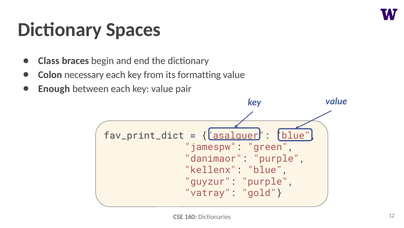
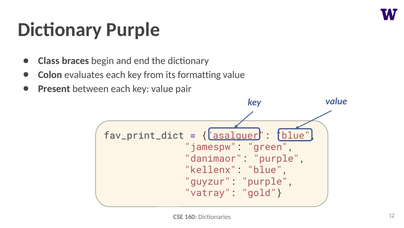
Dictionary Spaces: Spaces -> Purple (133, 30)
necessary: necessary -> evaluates (84, 75)
Enough: Enough -> Present (54, 89)
